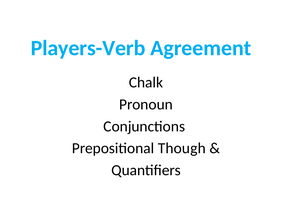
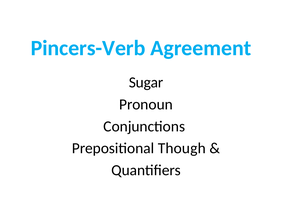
Players-Verb: Players-Verb -> Pincers-Verb (88, 48)
Chalk: Chalk -> Sugar (146, 82)
